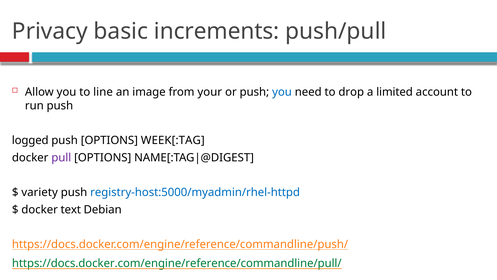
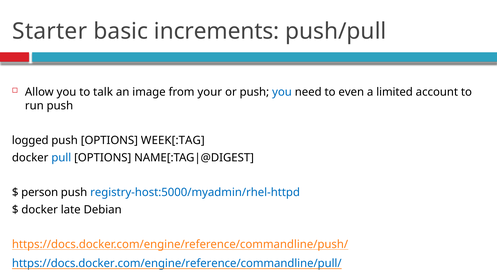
Privacy: Privacy -> Starter (50, 31)
line: line -> talk (103, 92)
drop: drop -> even (351, 92)
pull colour: purple -> blue (61, 158)
variety: variety -> person (40, 192)
text: text -> late (71, 209)
https://docs.docker.com/engine/reference/commandline/pull/ colour: green -> blue (177, 263)
